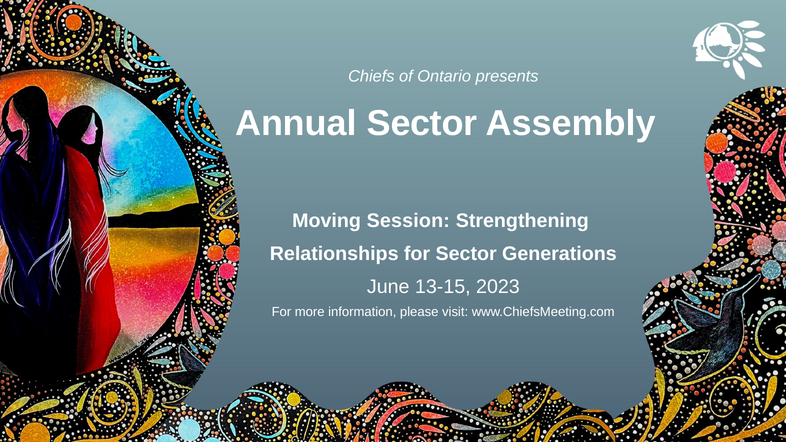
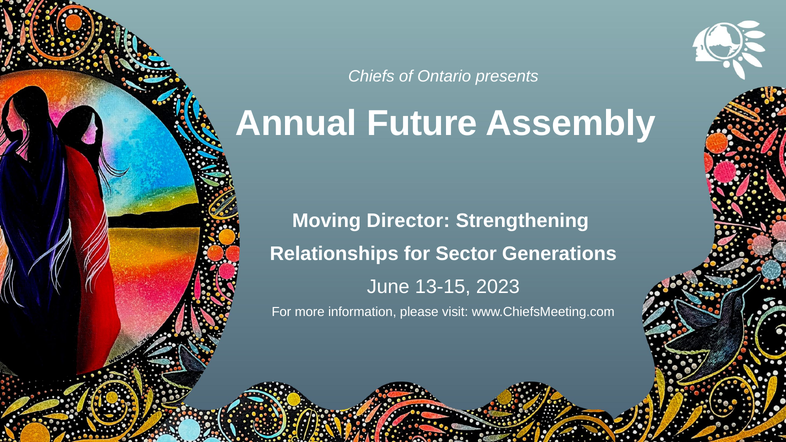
Annual Sector: Sector -> Future (422, 123)
Session: Session -> Director (408, 221)
